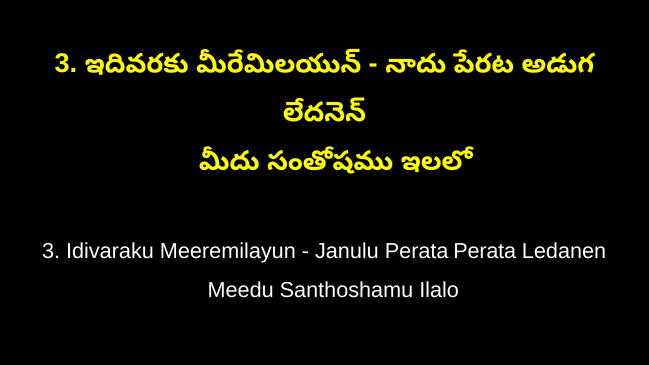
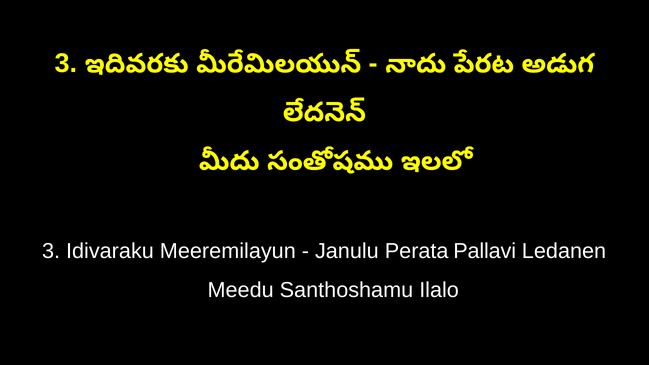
Perata Perata: Perata -> Pallavi (485, 251)
